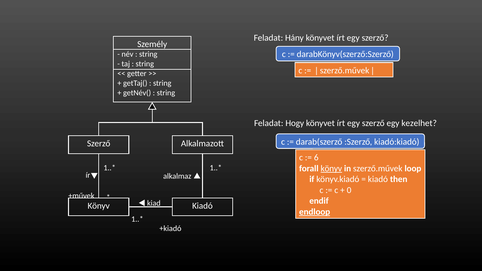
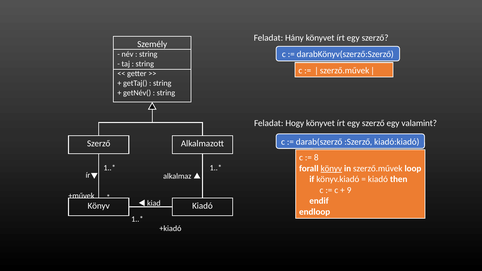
kezelhet: kezelhet -> valamint (419, 123)
6: 6 -> 8 (316, 158)
0: 0 -> 9 (349, 190)
endloop underline: present -> none (315, 212)
